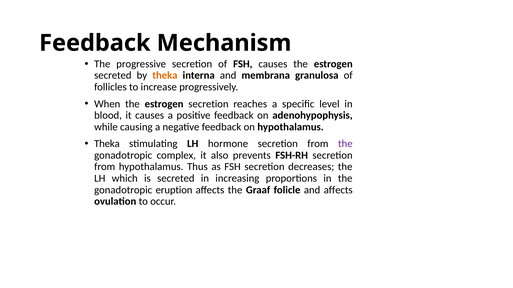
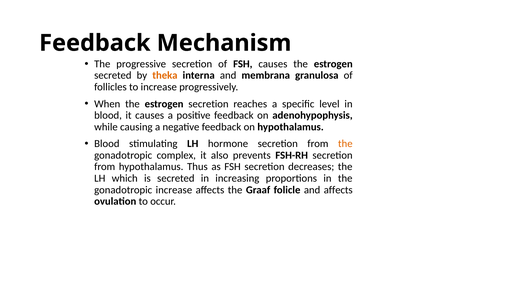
Theka: Theka -> Blood (107, 144)
the colour: purple -> orange (345, 144)
gonadotropic eruption: eruption -> increase (174, 190)
